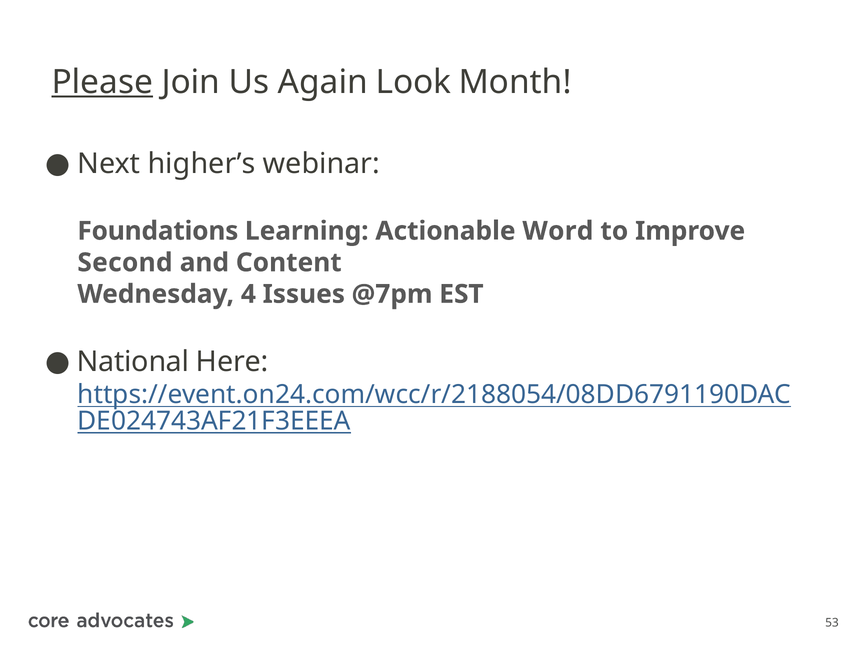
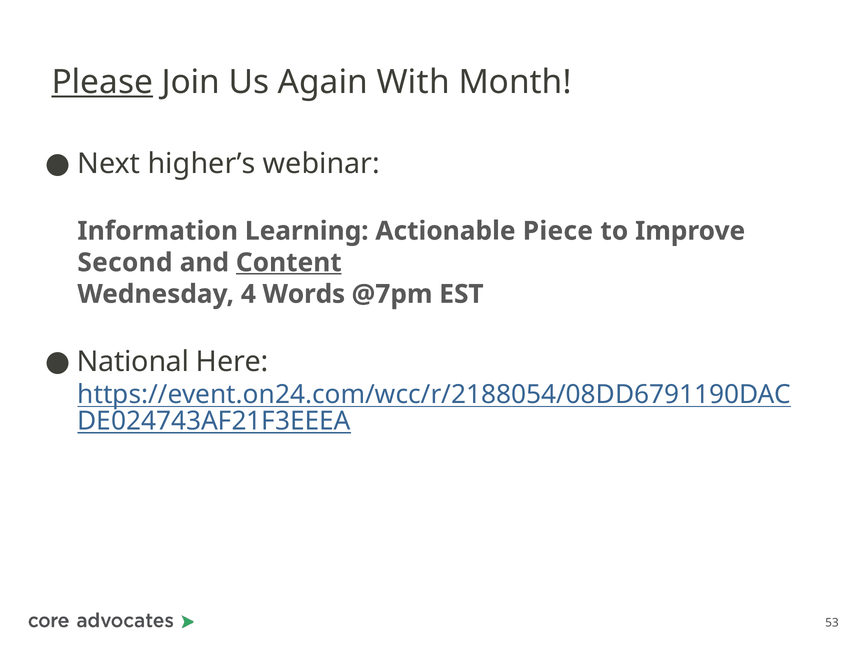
Look: Look -> With (413, 82)
Foundations: Foundations -> Information (158, 231)
Word: Word -> Piece (558, 231)
Content underline: none -> present (289, 262)
Issues: Issues -> Words (304, 294)
